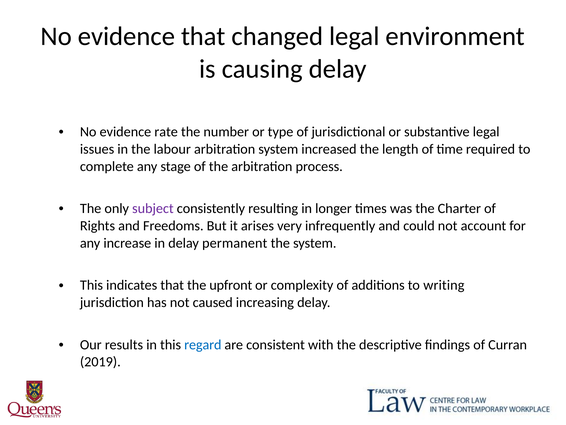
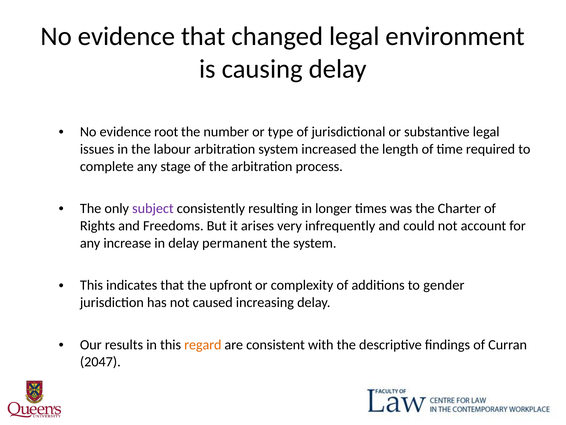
rate: rate -> root (166, 132)
writing: writing -> gender (444, 285)
regard colour: blue -> orange (203, 344)
2019: 2019 -> 2047 (100, 362)
